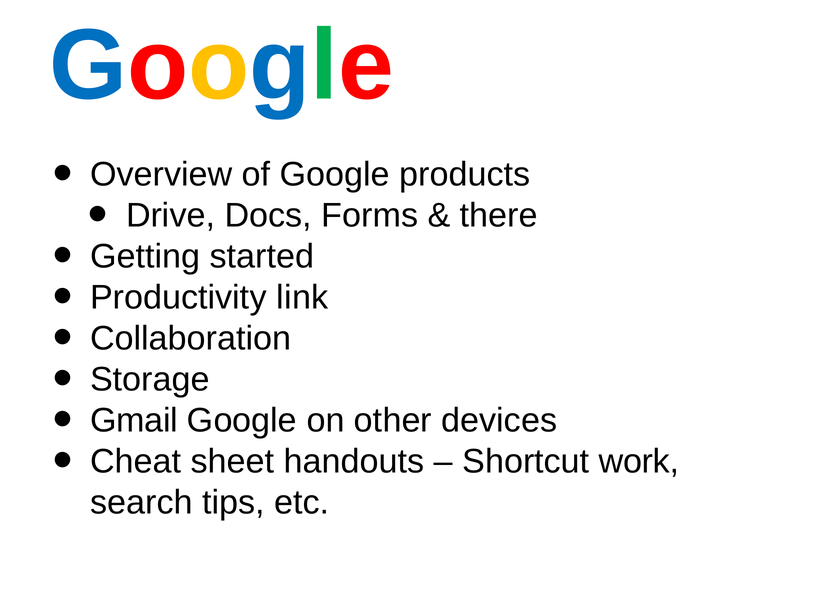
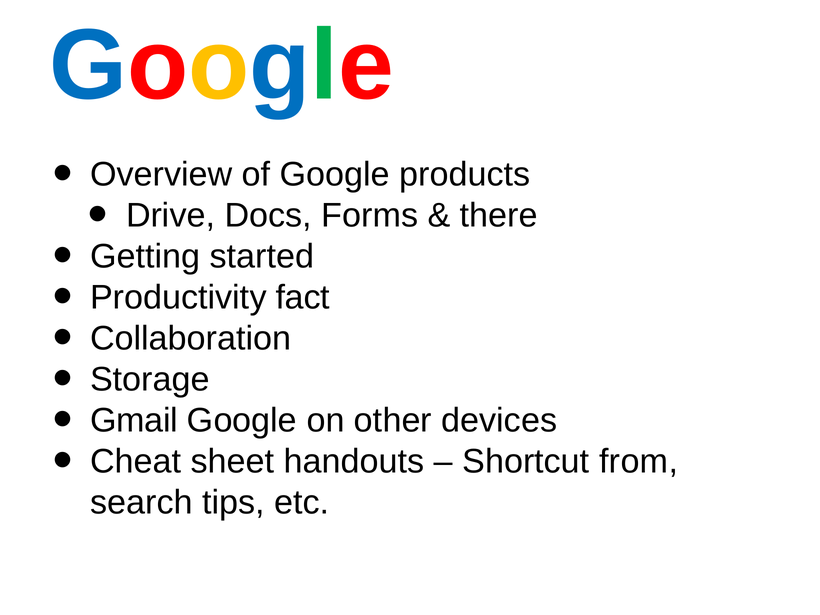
link: link -> fact (303, 298)
work: work -> from (639, 462)
